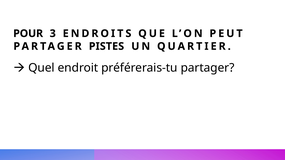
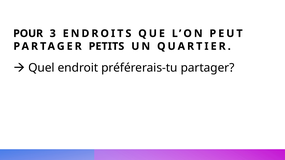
PISTES: PISTES -> PETITS (106, 46)
